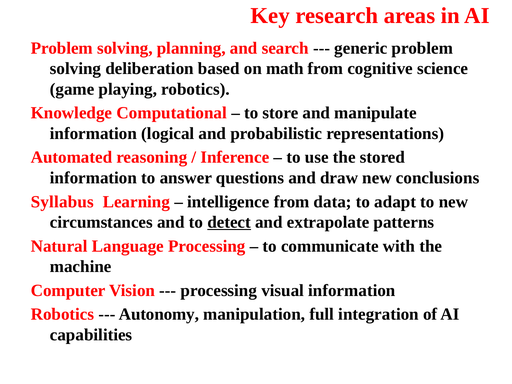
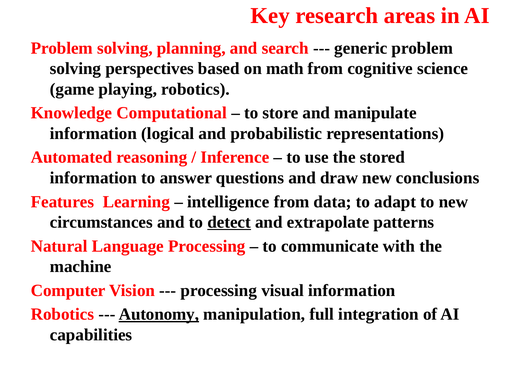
deliberation: deliberation -> perspectives (150, 69)
Syllabus: Syllabus -> Features (62, 202)
Autonomy underline: none -> present (159, 314)
